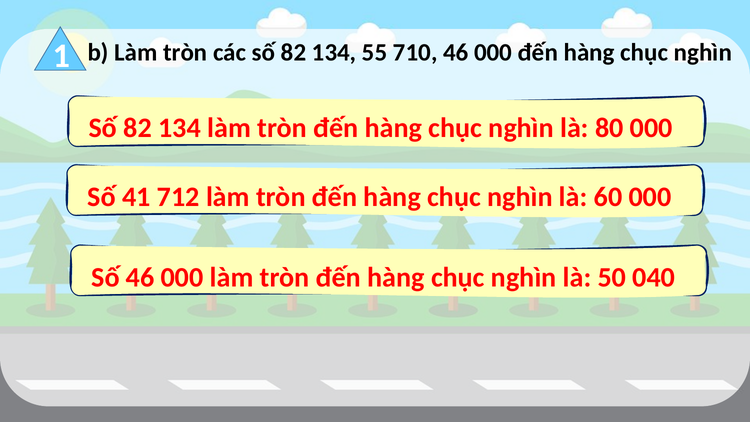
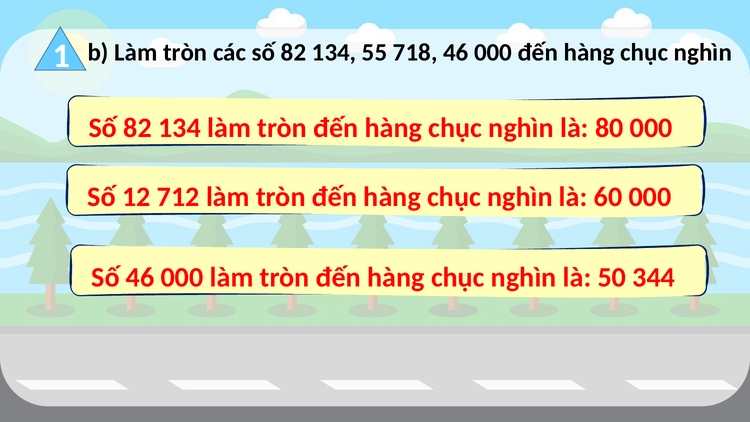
710: 710 -> 718 (415, 53)
41: 41 -> 12 (136, 197)
040: 040 -> 344 (654, 277)
